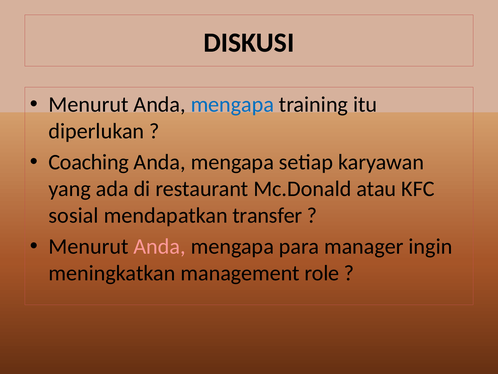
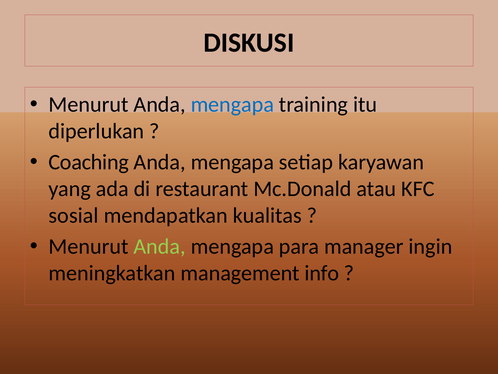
transfer: transfer -> kualitas (267, 215)
Anda colour: pink -> light green (160, 246)
role: role -> info (322, 273)
